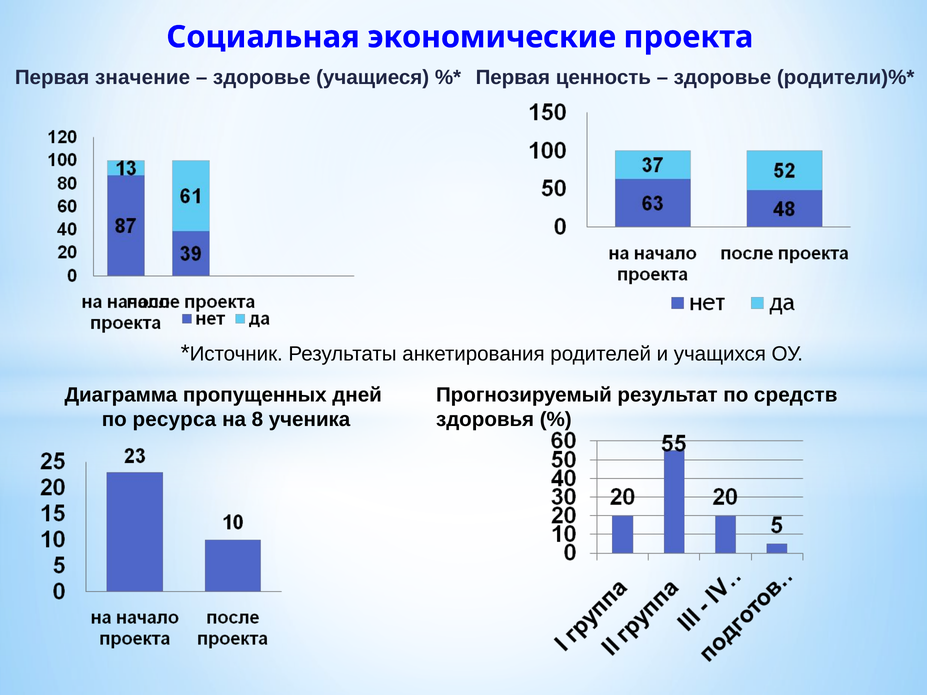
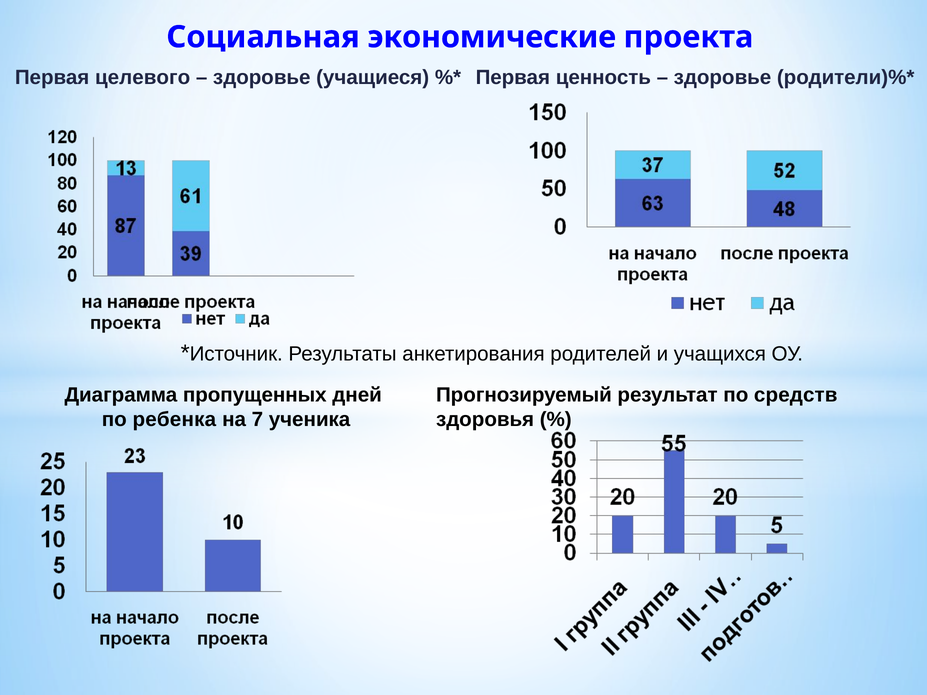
значение: значение -> целевого (143, 77)
ресурса: ресурса -> ребенка (174, 420)
8: 8 -> 7 (257, 420)
